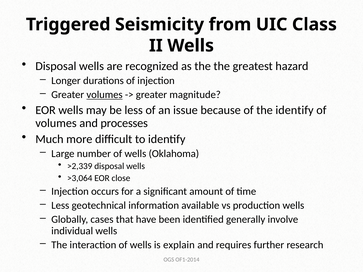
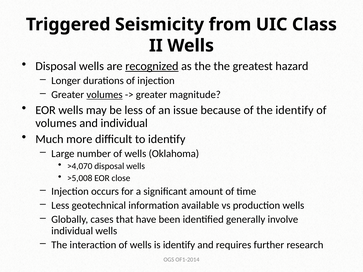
recognized underline: none -> present (152, 66)
and processes: processes -> individual (124, 123)
>2,339: >2,339 -> >4,070 (80, 166)
>3,064: >3,064 -> >5,008 (80, 178)
is explain: explain -> identify (179, 245)
